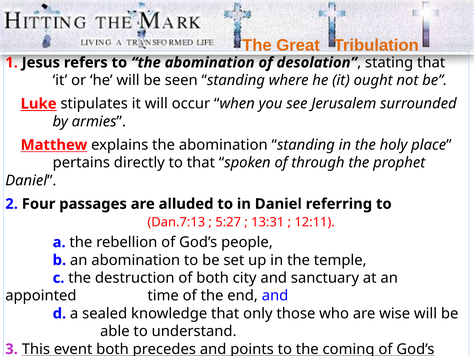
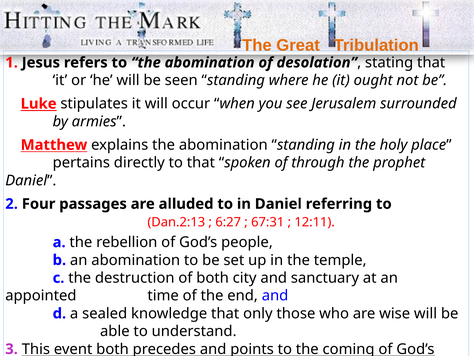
Dan.7:13: Dan.7:13 -> Dan.2:13 (176, 222)
5:27: 5:27 -> 6:27 (228, 222)
13:31: 13:31 -> 67:31 (268, 222)
